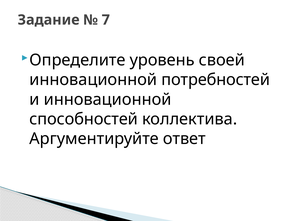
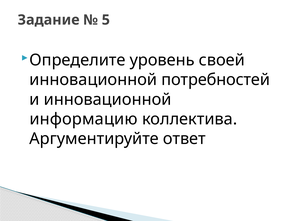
7: 7 -> 5 (106, 20)
способностей: способностей -> информацию (83, 119)
